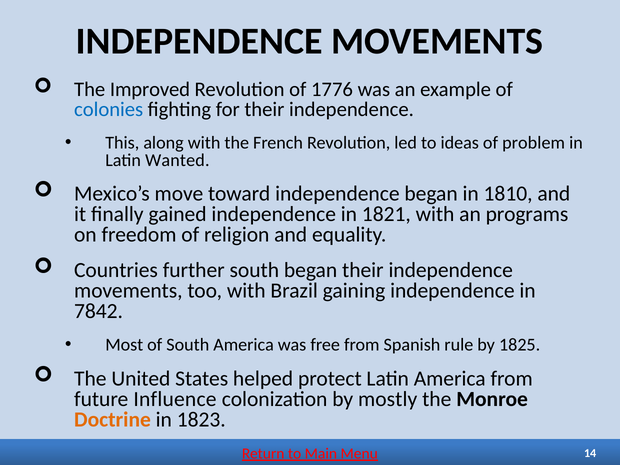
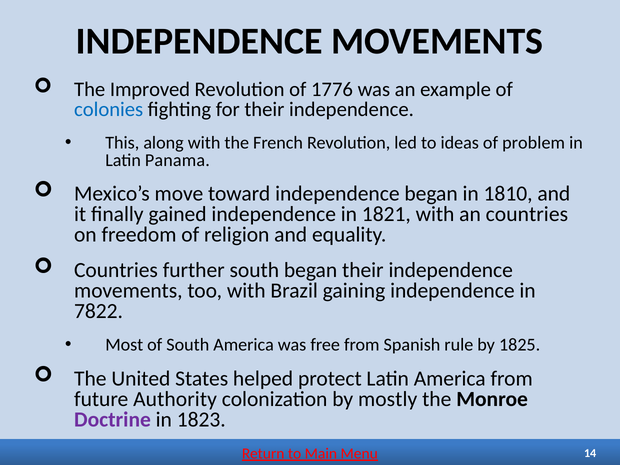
Wanted: Wanted -> Panama (177, 160)
an programs: programs -> countries (527, 214)
7842: 7842 -> 7822 (99, 311)
Influence: Influence -> Authority (175, 399)
Doctrine colour: orange -> purple (112, 420)
